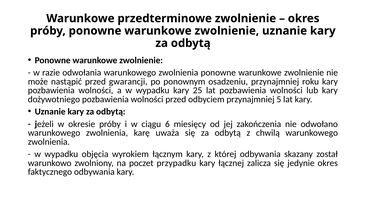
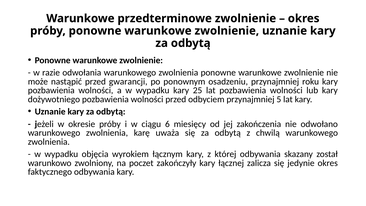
przypadku: przypadku -> zakończyły (176, 163)
